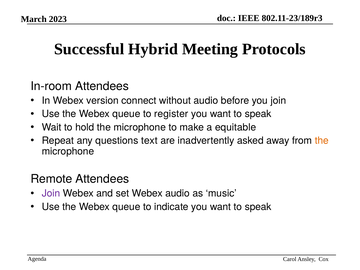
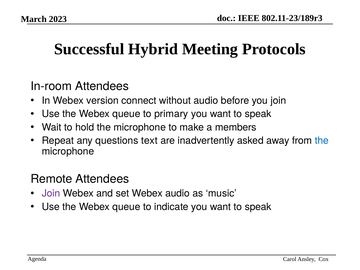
register: register -> primary (171, 114)
equitable: equitable -> members (236, 127)
the colour: orange -> blue (322, 141)
